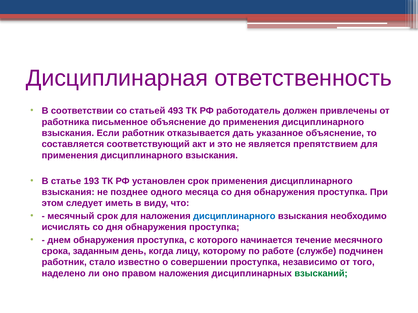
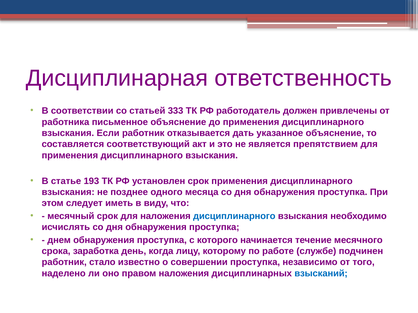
493: 493 -> 333 (176, 111)
заданным: заданным -> заработка (96, 252)
взысканий colour: green -> blue (321, 274)
